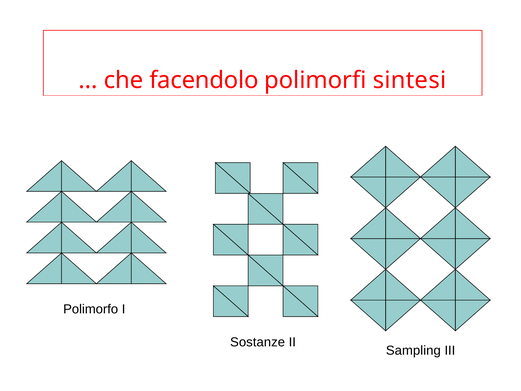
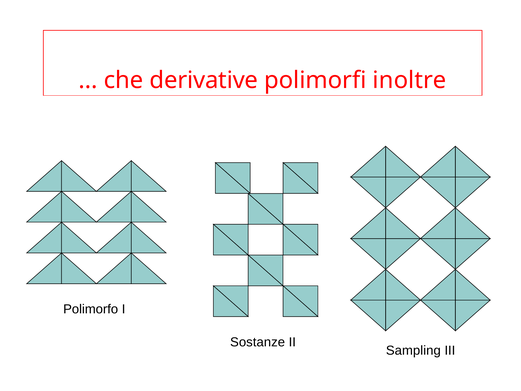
facendolo: facendolo -> derivative (204, 80)
sintesi: sintesi -> inoltre (410, 80)
